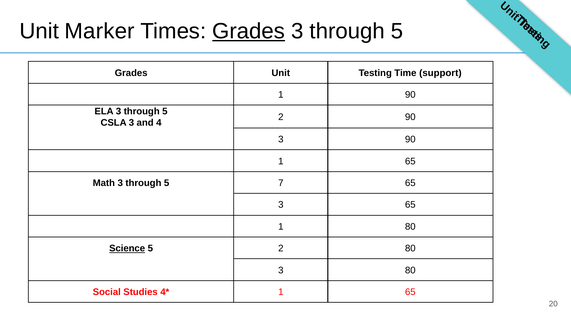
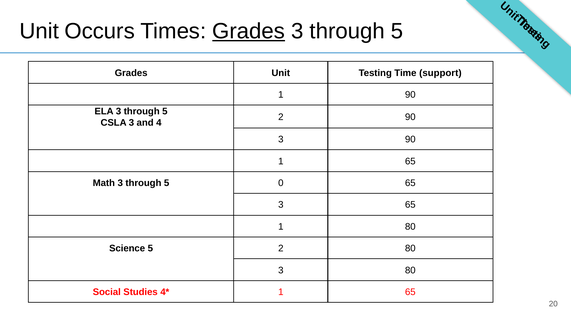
Marker: Marker -> Occurs (100, 31)
7: 7 -> 0 (281, 183)
Science underline: present -> none (127, 249)
